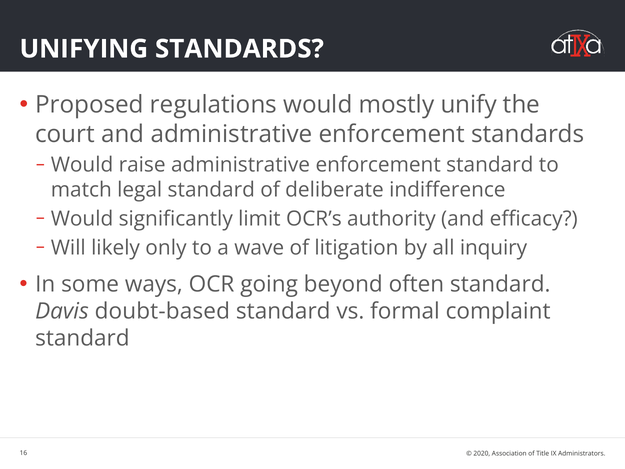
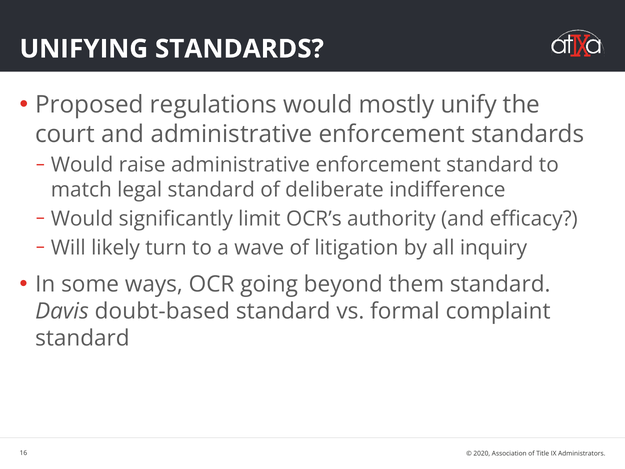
only: only -> turn (166, 248)
often: often -> them (416, 284)
